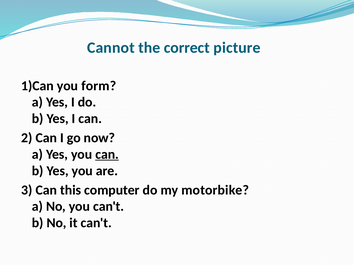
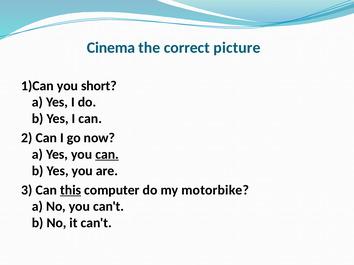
Cannot: Cannot -> Cinema (111, 48)
form: form -> short (99, 86)
this underline: none -> present (71, 190)
